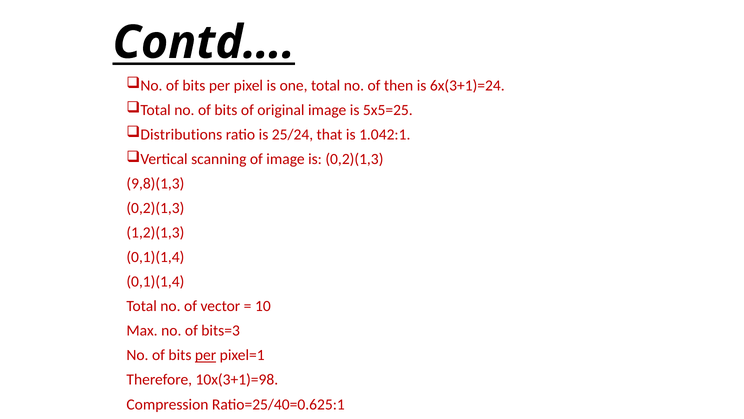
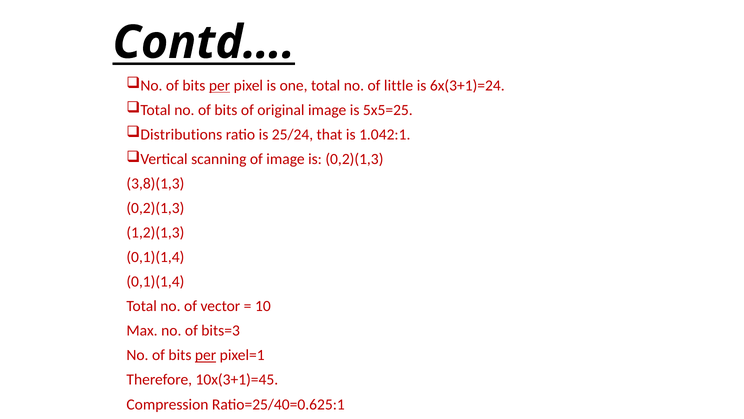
per underline: none -> present (220, 85)
then: then -> little (399, 85)
9,8)(1,3: 9,8)(1,3 -> 3,8)(1,3 (155, 183)
10x(3+1)=98: 10x(3+1)=98 -> 10x(3+1)=45 (237, 379)
